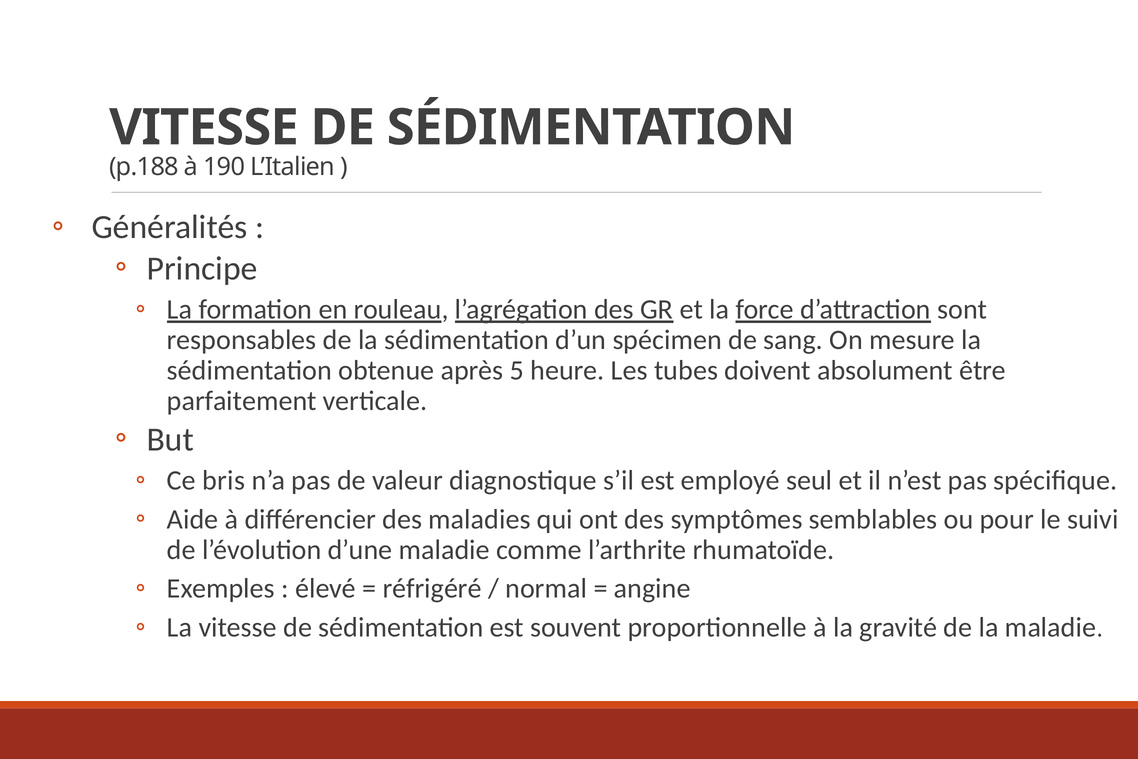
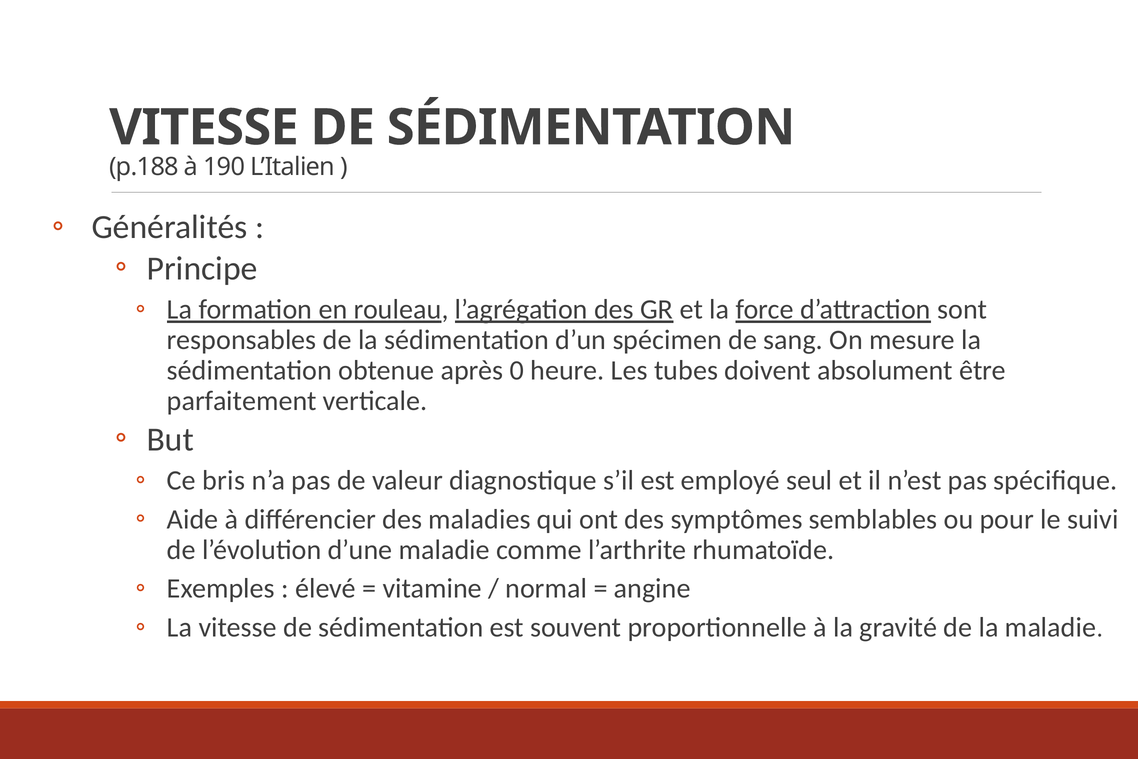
5: 5 -> 0 (517, 370)
réfrigéré: réfrigéré -> vitamine (432, 588)
